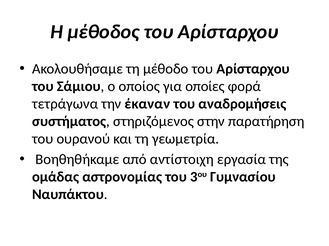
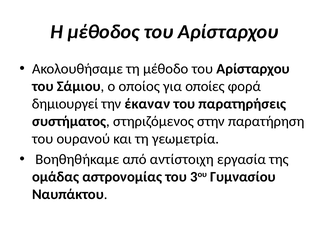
τετράγωνα: τετράγωνα -> δημιουργεί (65, 104)
αναδρομήσεις: αναδρομήσεις -> παρατηρήσεις (242, 104)
